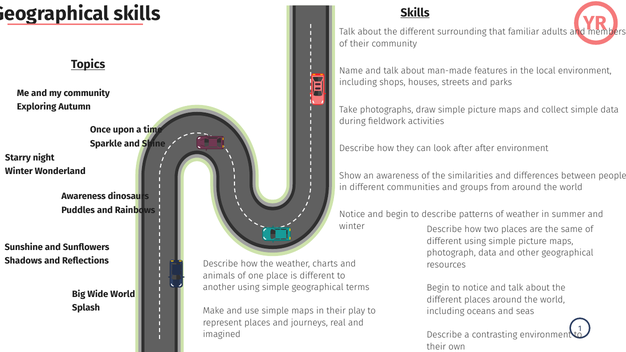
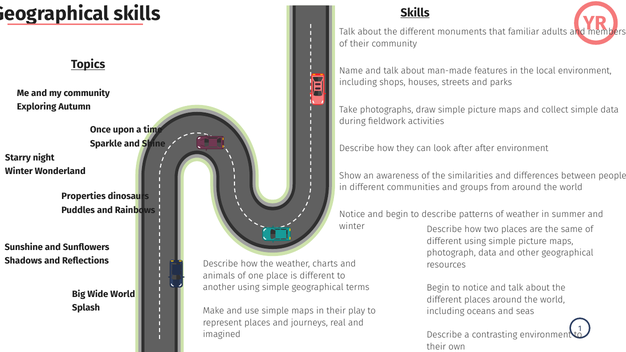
surrounding: surrounding -> monuments (462, 32)
Awareness: Awareness -> Properties (84, 197)
